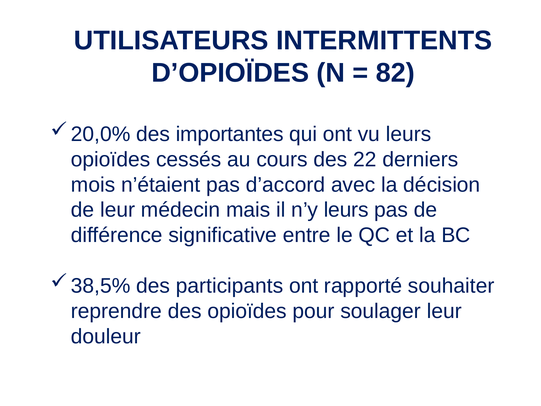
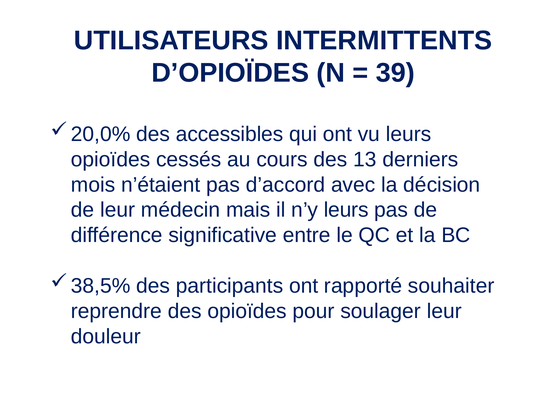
82: 82 -> 39 (395, 73)
importantes: importantes -> accessibles (230, 134)
22: 22 -> 13 (365, 159)
